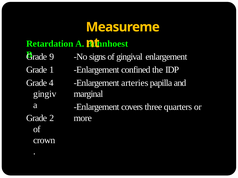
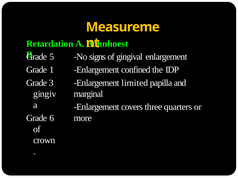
9: 9 -> 5 (52, 57)
4: 4 -> 3 (51, 83)
arteries: arteries -> limited (135, 83)
2: 2 -> 6 (52, 118)
